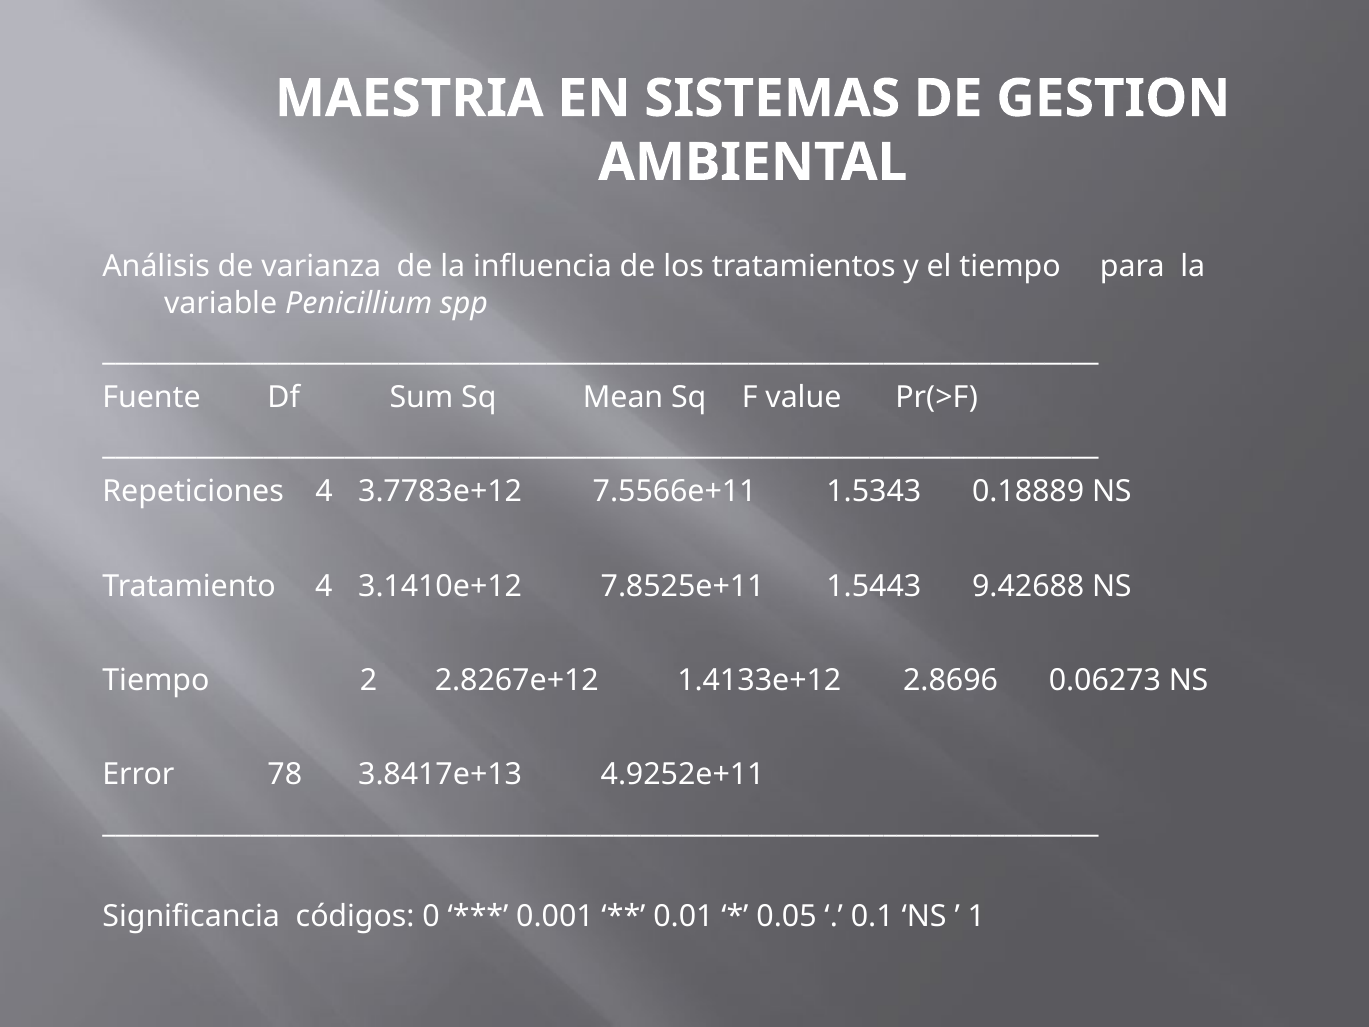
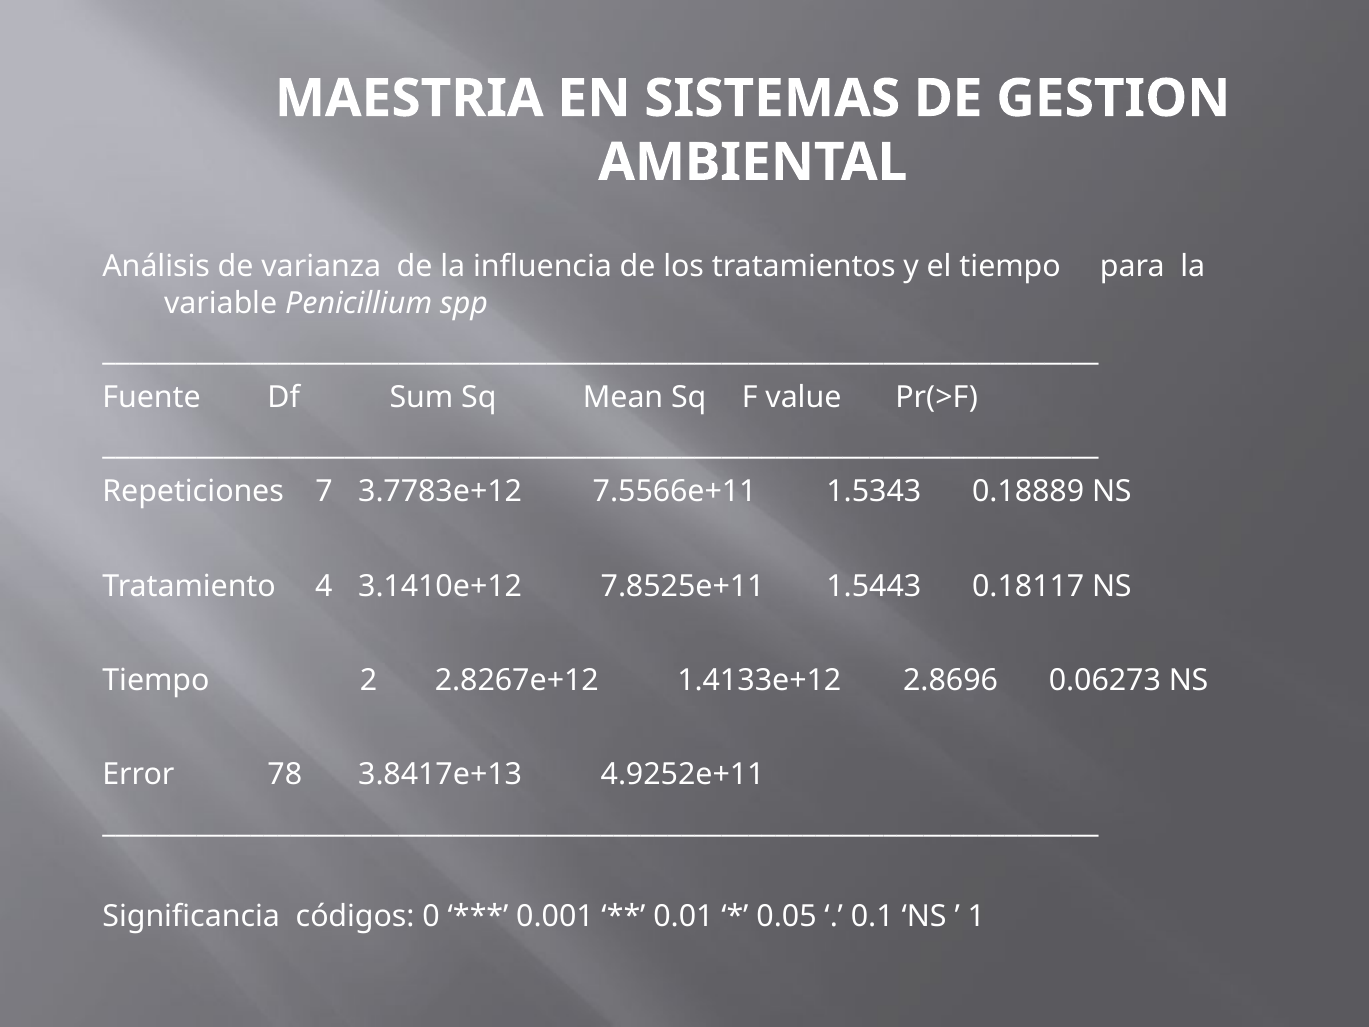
Repeticiones 4: 4 -> 7 (324, 492)
9.42688: 9.42688 -> 0.18117 (1028, 586)
